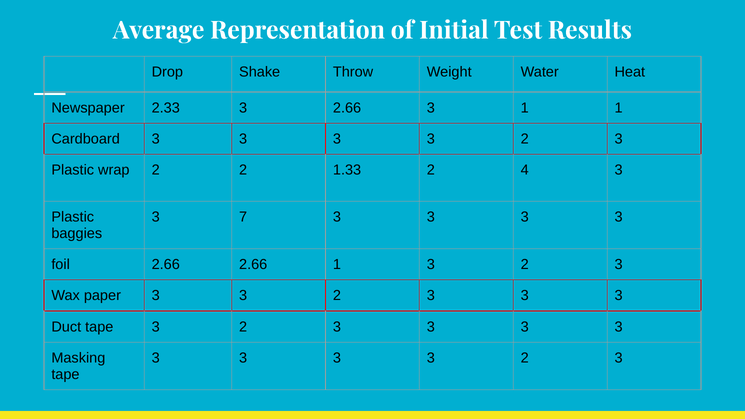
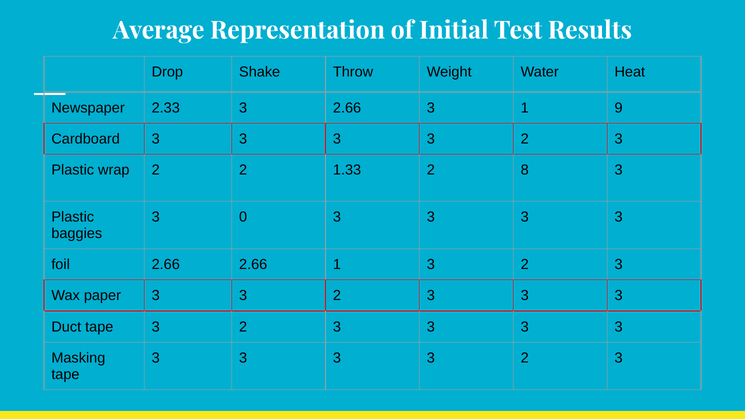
1 1: 1 -> 9 (619, 108)
4: 4 -> 8 (525, 170)
7: 7 -> 0 (243, 217)
